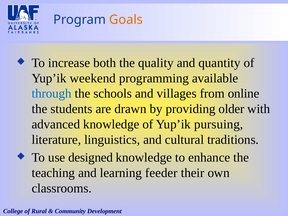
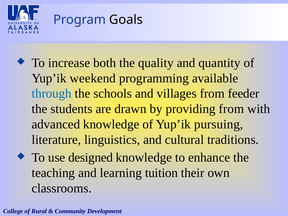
Goals colour: orange -> black (126, 20)
online: online -> feeder (244, 94)
providing older: older -> from (231, 109)
feeder: feeder -> tuition (161, 173)
